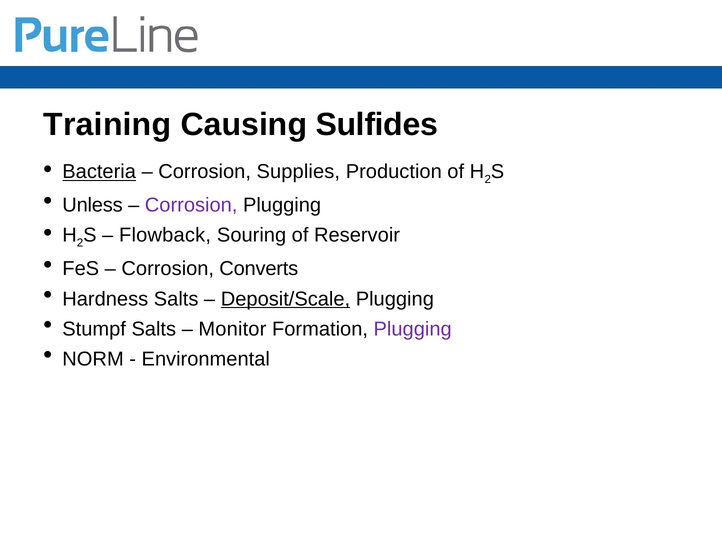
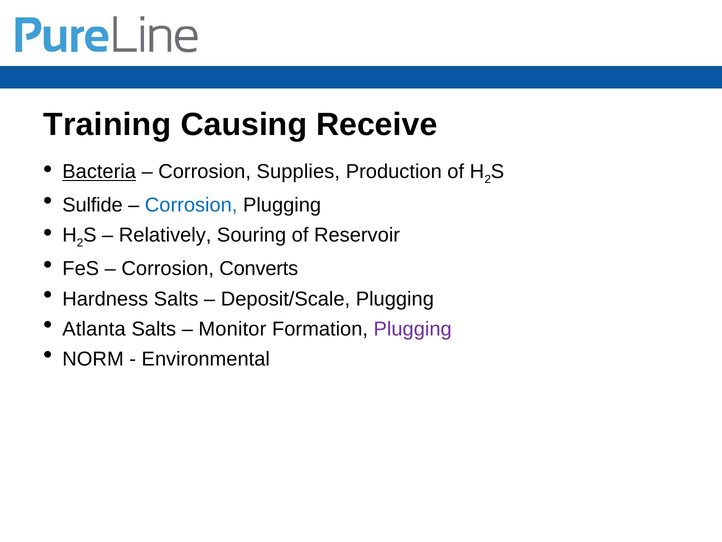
Sulfides: Sulfides -> Receive (377, 125)
Unless: Unless -> Sulfide (93, 205)
Corrosion colour: purple -> blue (191, 205)
Flowback: Flowback -> Relatively (165, 235)
Deposit/Scale underline: present -> none (285, 299)
Stumpf: Stumpf -> Atlanta (94, 329)
